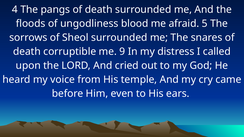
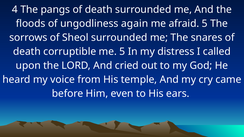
blood: blood -> again (135, 24)
me 9: 9 -> 5 (122, 52)
